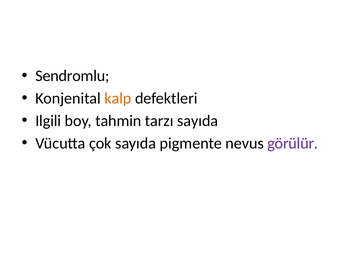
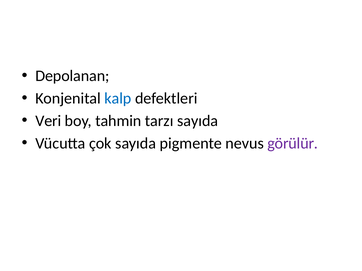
Sendromlu: Sendromlu -> Depolanan (72, 76)
kalp colour: orange -> blue (118, 98)
Ilgili: Ilgili -> Veri (48, 121)
